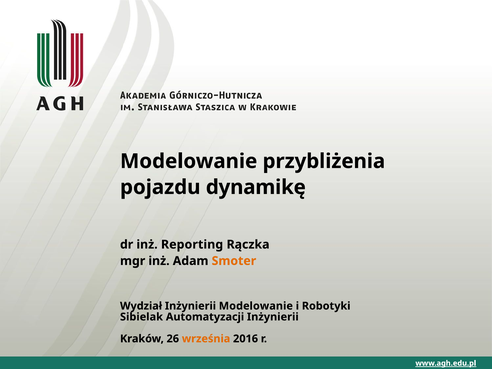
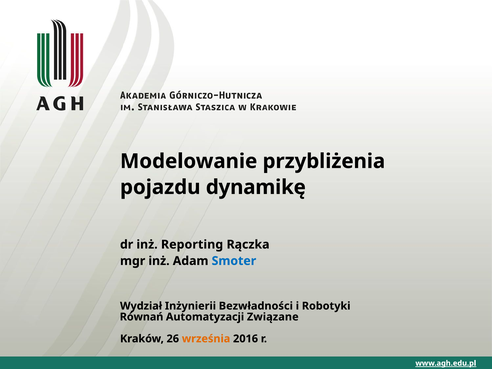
Smoter colour: orange -> blue (234, 261)
Inżynierii Modelowanie: Modelowanie -> Bezwładności (256, 306)
Sibielak: Sibielak -> Równań (142, 317)
Automatyzacji Inżynierii: Inżynierii -> Związane (273, 317)
